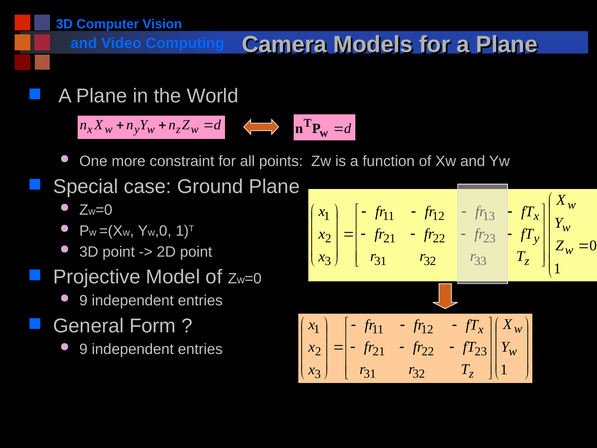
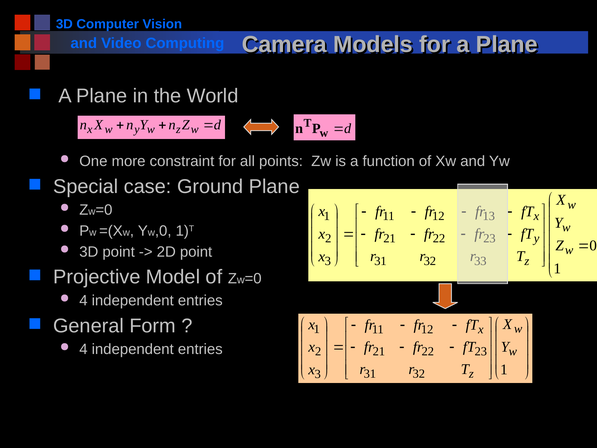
9: 9 -> 4 (83, 300)
9: 9 -> 4 (83, 349)
